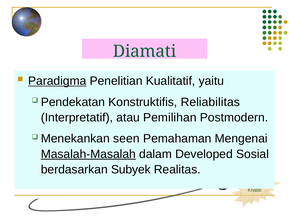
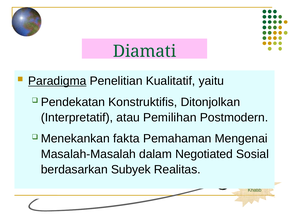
Reliabilitas: Reliabilitas -> Ditonjolkan (210, 102)
seen: seen -> fakta (126, 138)
Masalah-Masalah underline: present -> none (88, 154)
Developed: Developed -> Negotiated (204, 154)
